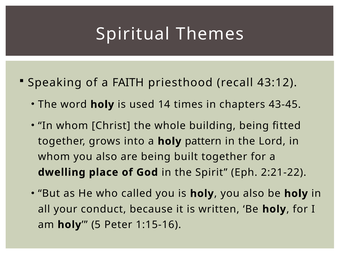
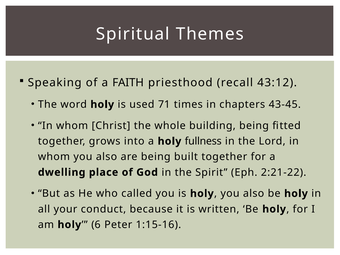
14: 14 -> 71 (164, 104)
pattern: pattern -> fullness (203, 141)
5: 5 -> 6 (96, 225)
